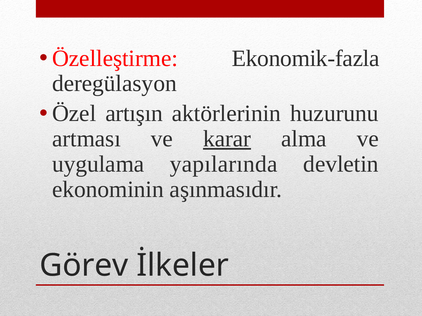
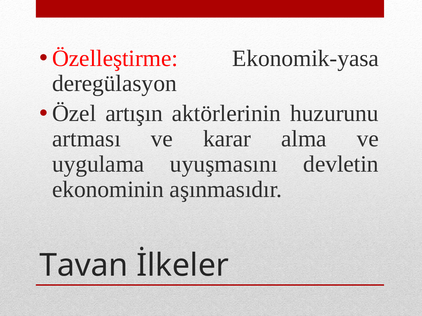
Ekonomik-fazla: Ekonomik-fazla -> Ekonomik-yasa (306, 58)
karar underline: present -> none (227, 139)
yapılarında: yapılarında -> uyuşmasını (224, 164)
Görev: Görev -> Tavan (84, 266)
